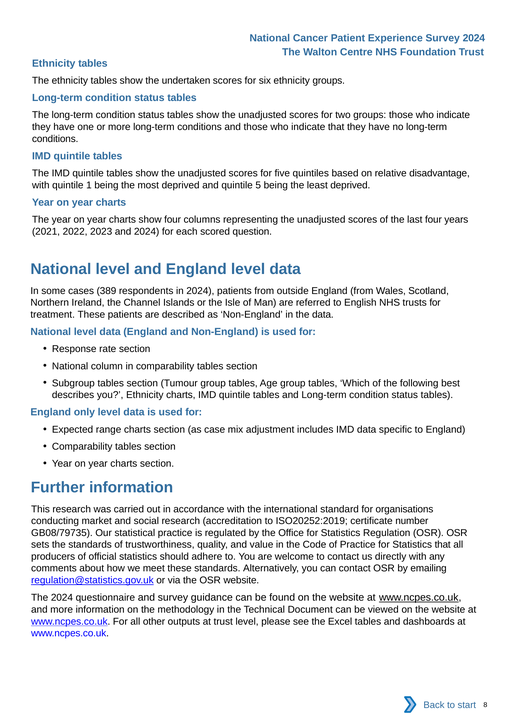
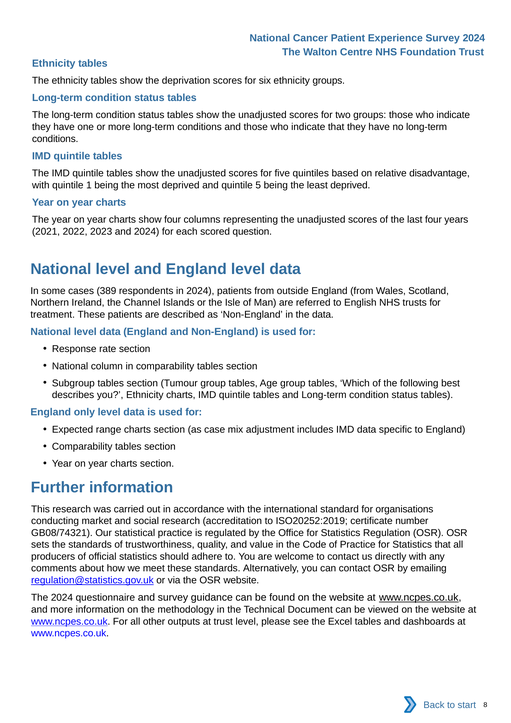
undertaken: undertaken -> deprivation (186, 81)
GB08/79735: GB08/79735 -> GB08/74321 (62, 533)
